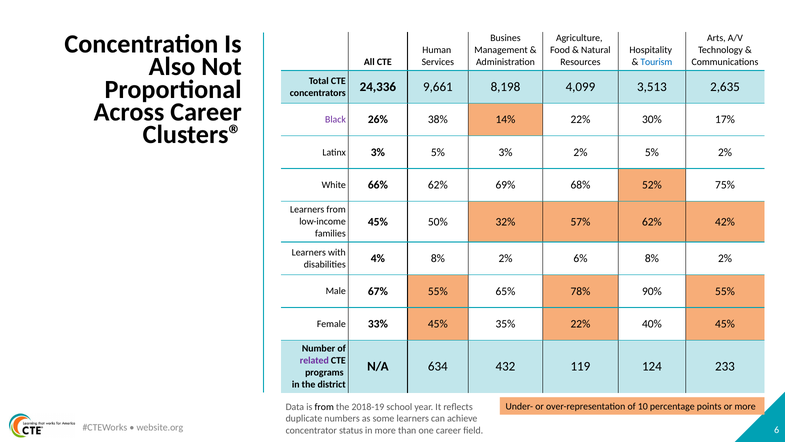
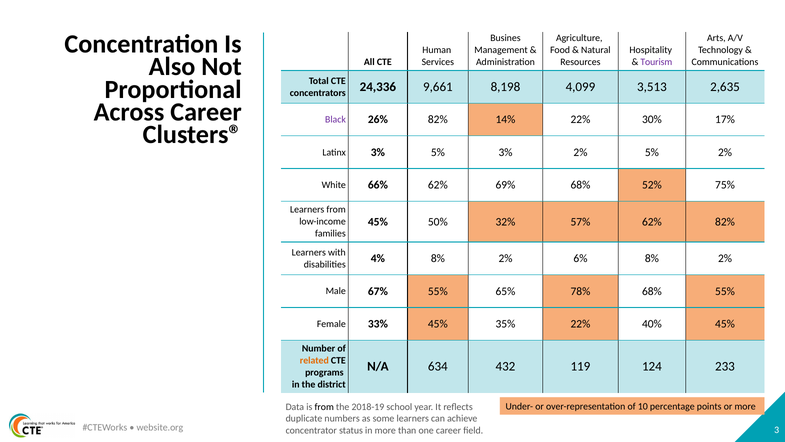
Tourism colour: blue -> purple (656, 62)
26% 38%: 38% -> 82% (438, 120)
62% 42%: 42% -> 82% (725, 222)
78% 90%: 90% -> 68% (652, 291)
related colour: purple -> orange (314, 360)
6: 6 -> 3 (777, 430)
